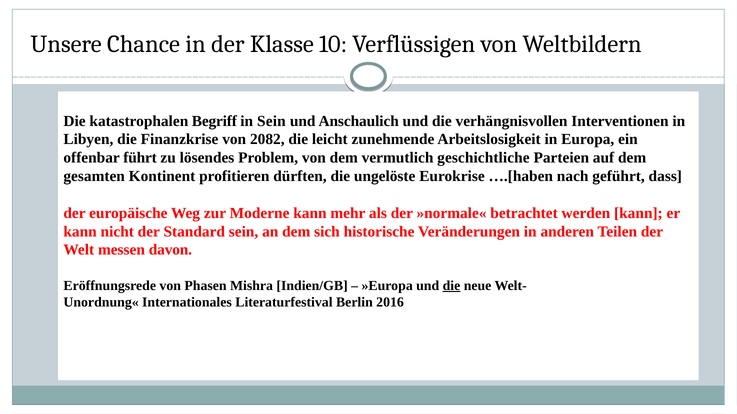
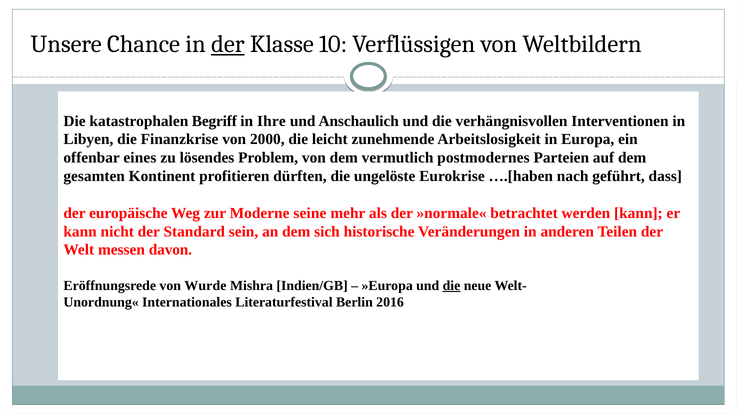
der underline: none -> present (228, 44)
in Sein: Sein -> Ihre (271, 121)
2082: 2082 -> 2000 (267, 140)
führt: führt -> eines (140, 158)
geschichtliche: geschichtliche -> postmodernes (483, 158)
Moderne kann: kann -> seine (310, 213)
Phasen: Phasen -> Wurde (205, 286)
